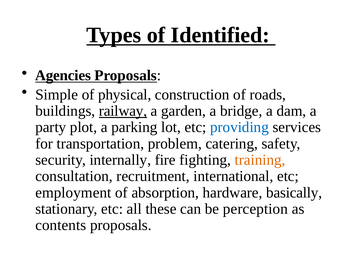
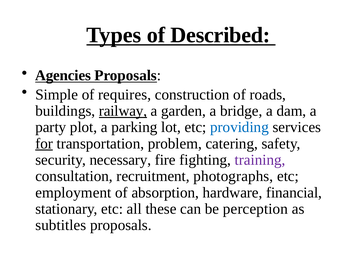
Identified: Identified -> Described (220, 35)
physical: physical -> requires (125, 94)
for underline: none -> present (44, 143)
internally: internally -> necessary (120, 160)
training colour: orange -> purple (260, 160)
international: international -> photographs (233, 176)
basically: basically -> financial (294, 192)
contents: contents -> subtitles (61, 225)
